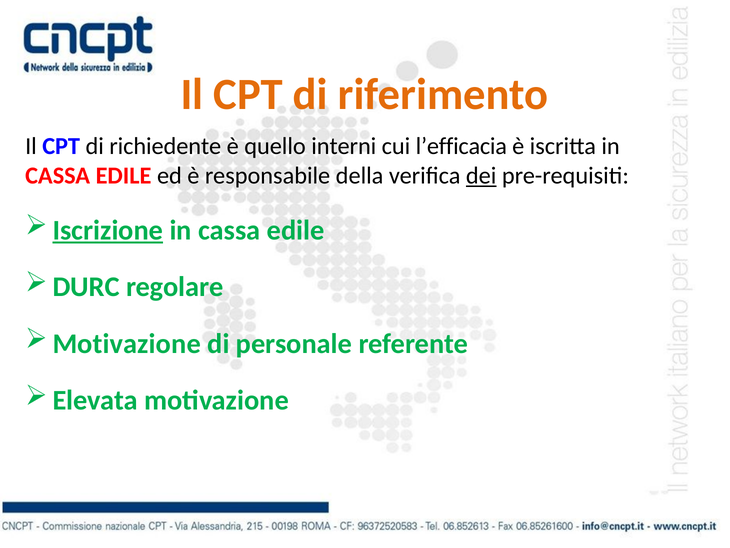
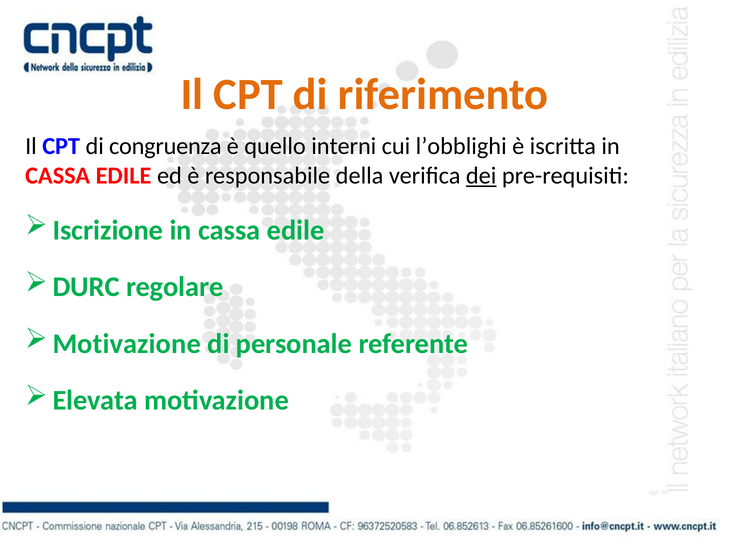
richiedente: richiedente -> congruenza (165, 146)
l’efficacia: l’efficacia -> l’obblighi (461, 146)
Iscrizione underline: present -> none (108, 230)
